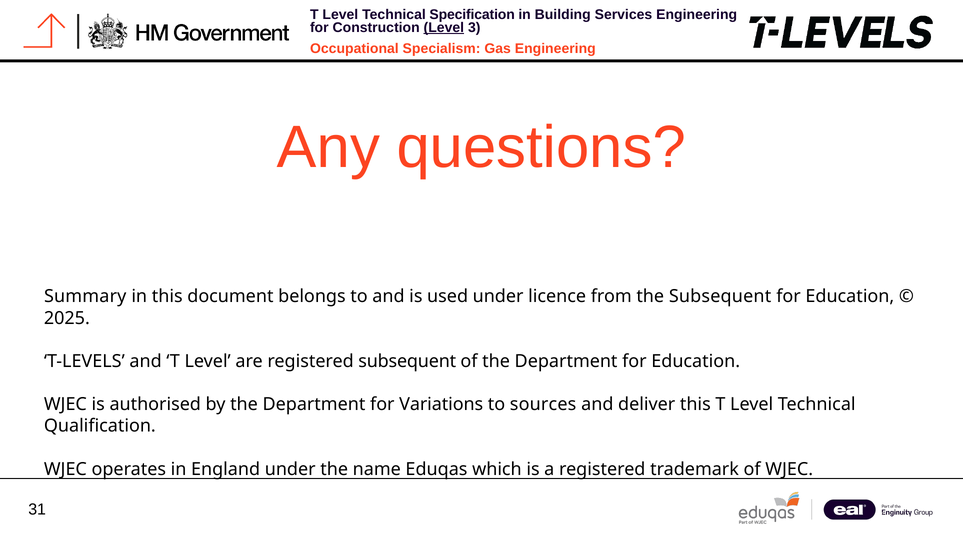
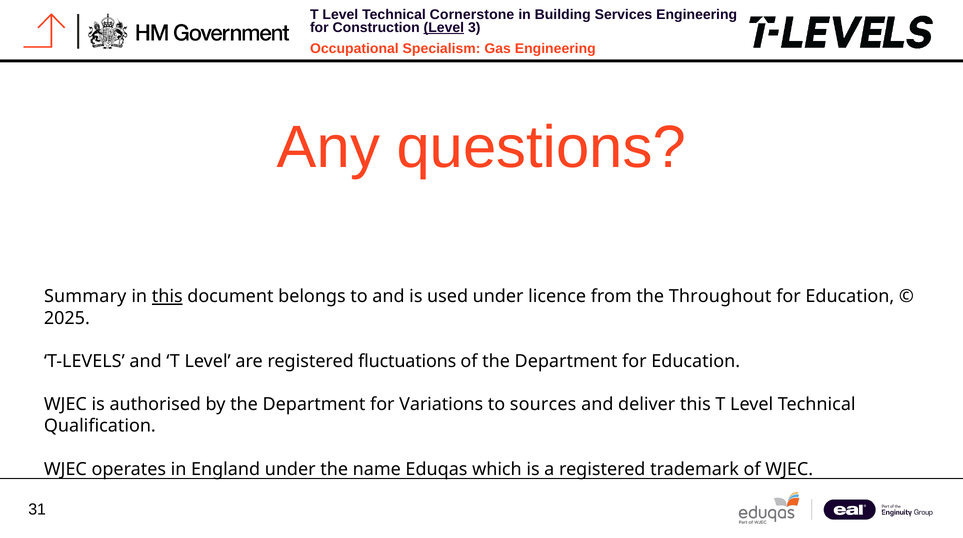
Specification: Specification -> Cornerstone (472, 15)
this underline: none -> present (167, 297)
the Subsequent: Subsequent -> Throughout (720, 297)
registered subsequent: subsequent -> fluctuations (407, 361)
